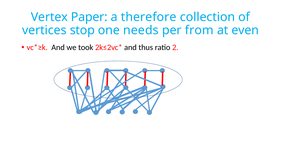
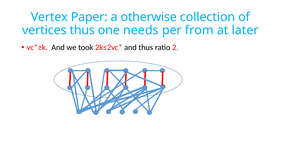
therefore: therefore -> otherwise (149, 17)
vertices stop: stop -> thus (82, 30)
even: even -> later (245, 30)
